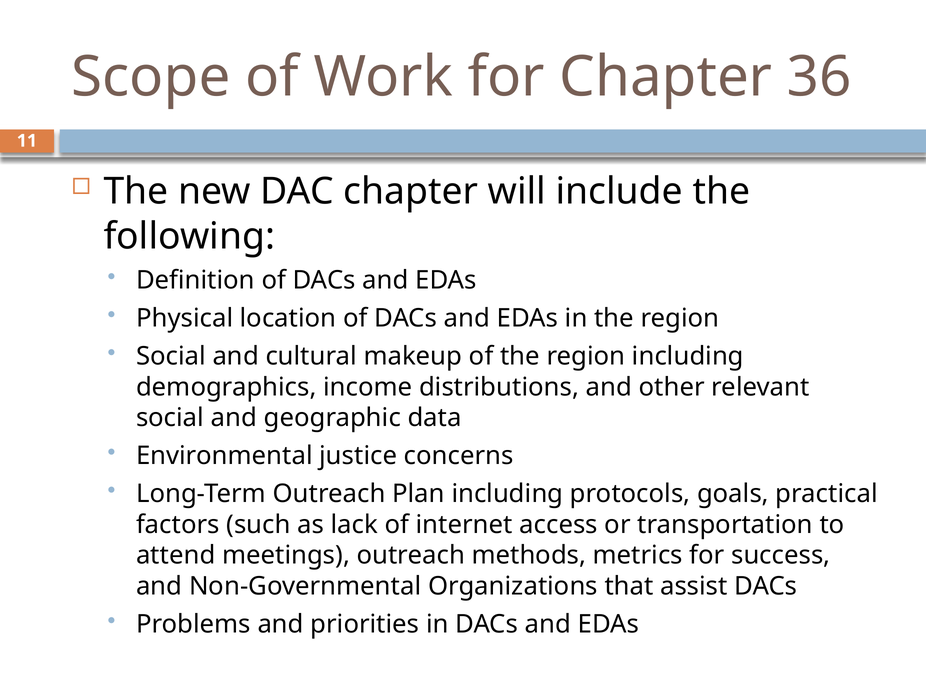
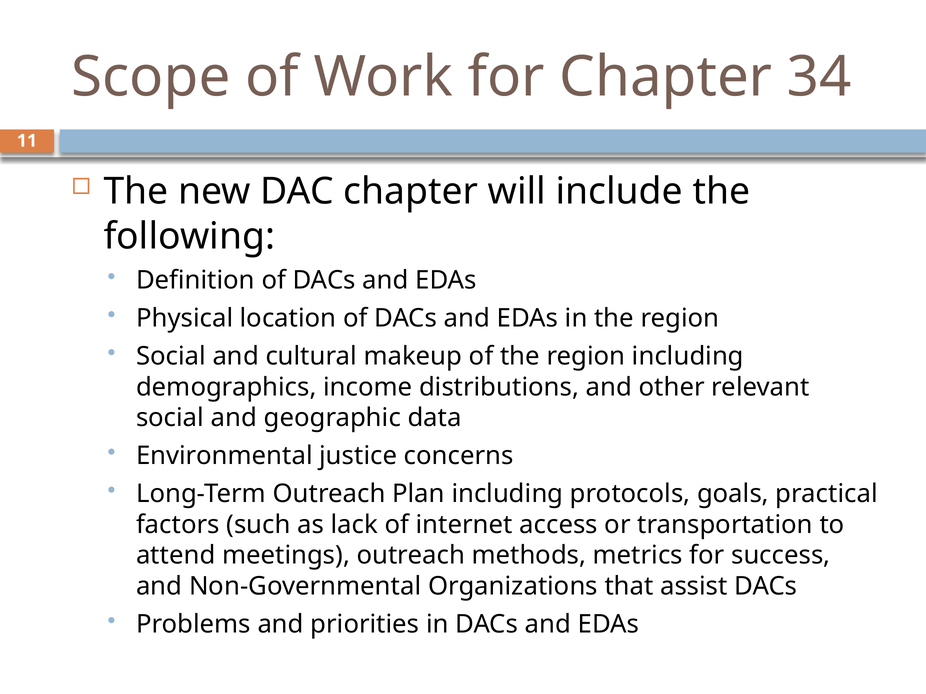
36: 36 -> 34 (819, 77)
